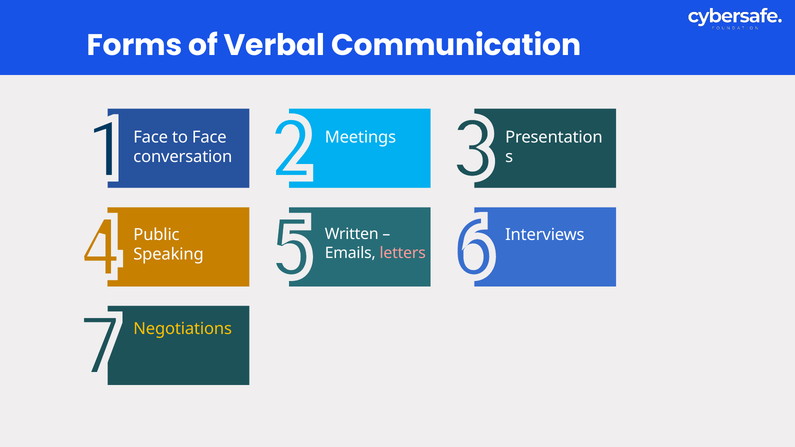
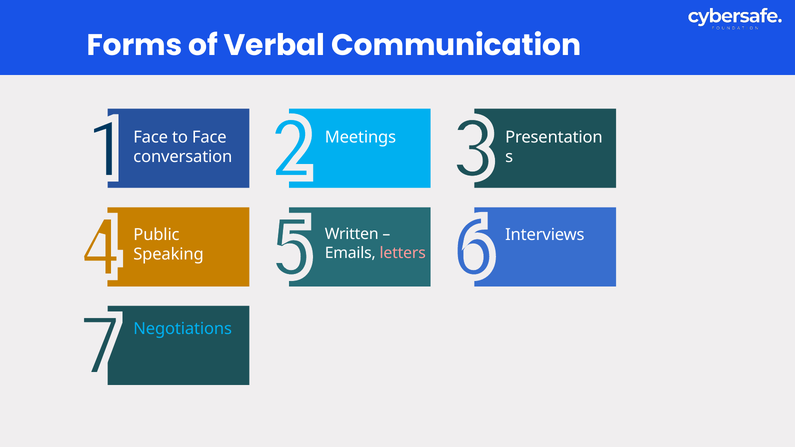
Negotiations colour: yellow -> light blue (183, 329)
